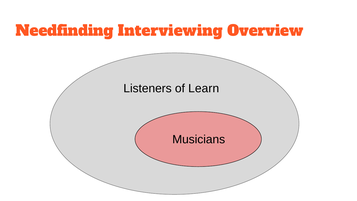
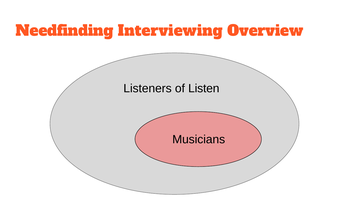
Learn: Learn -> Listen (204, 88)
